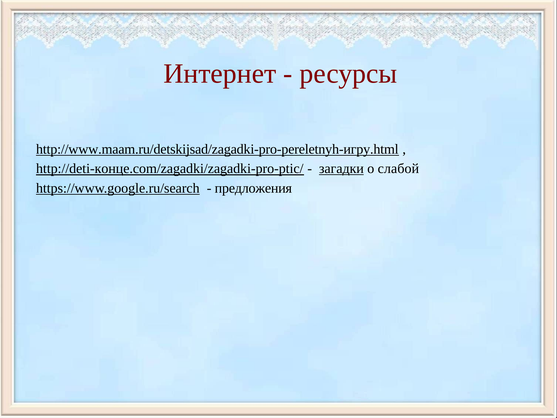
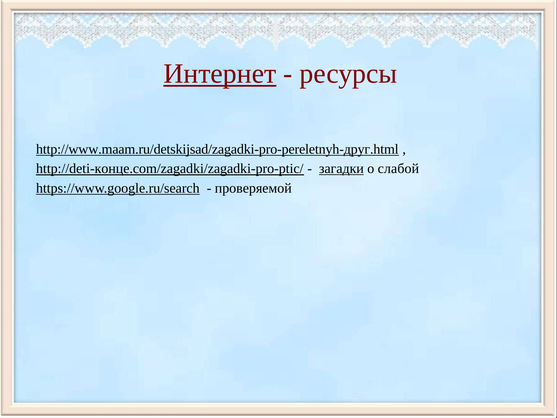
Интернет underline: none -> present (220, 74)
http://www.maam.ru/detskijsad/zagadki-pro-pereletnyh-игру.html: http://www.maam.ru/detskijsad/zagadki-pro-pereletnyh-игру.html -> http://www.maam.ru/detskijsad/zagadki-pro-pereletnyh-друг.html (217, 149)
предложения: предложения -> проверяемой (253, 188)
